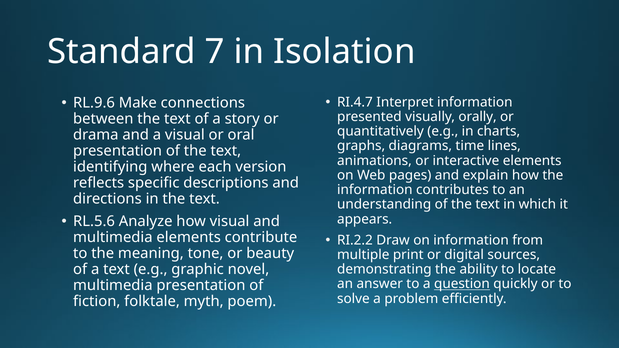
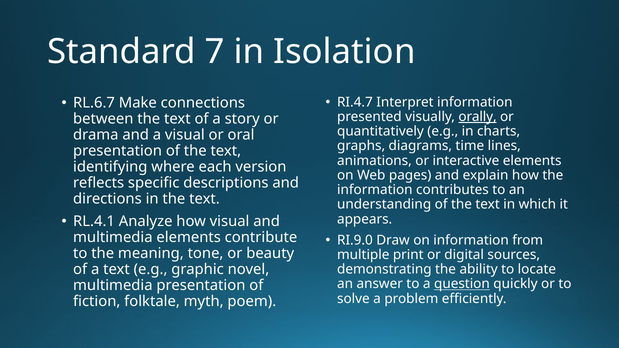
RL.9.6: RL.9.6 -> RL.6.7 (94, 103)
orally underline: none -> present (478, 117)
RL.5.6: RL.5.6 -> RL.4.1 (94, 221)
RI.2.2: RI.2.2 -> RI.9.0 (355, 240)
